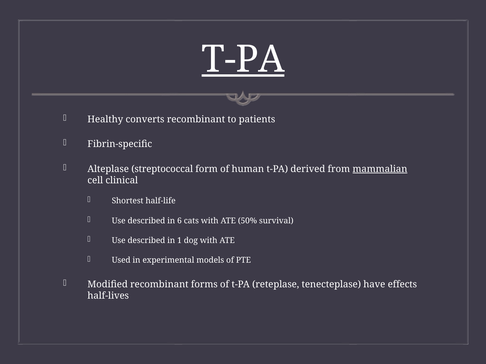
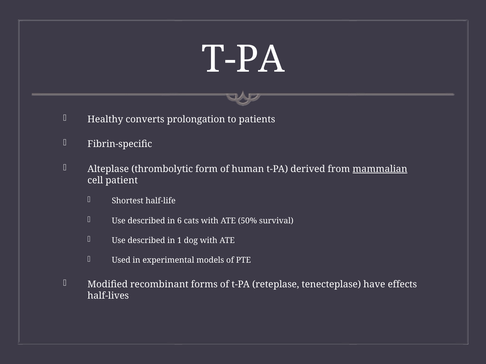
T-PA underline: present -> none (243, 59)
converts recombinant: recombinant -> prolongation (196, 120)
streptococcal: streptococcal -> thrombolytic (162, 169)
clinical: clinical -> patient (122, 181)
